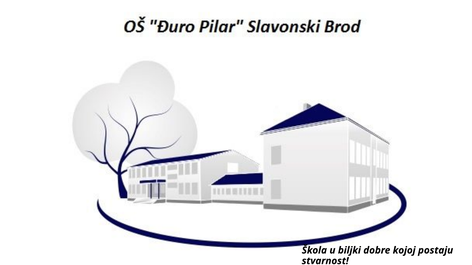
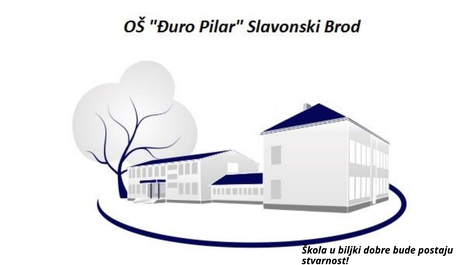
kojoj: kojoj -> bude (404, 251)
